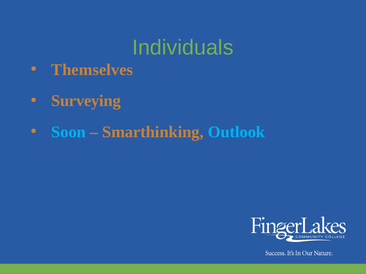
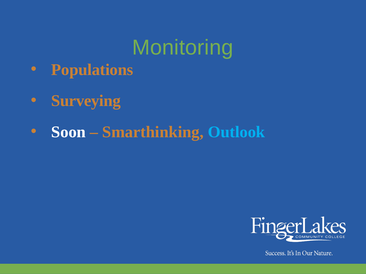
Individuals: Individuals -> Monitoring (183, 48)
Themselves: Themselves -> Populations (92, 70)
Soon colour: light blue -> white (69, 132)
